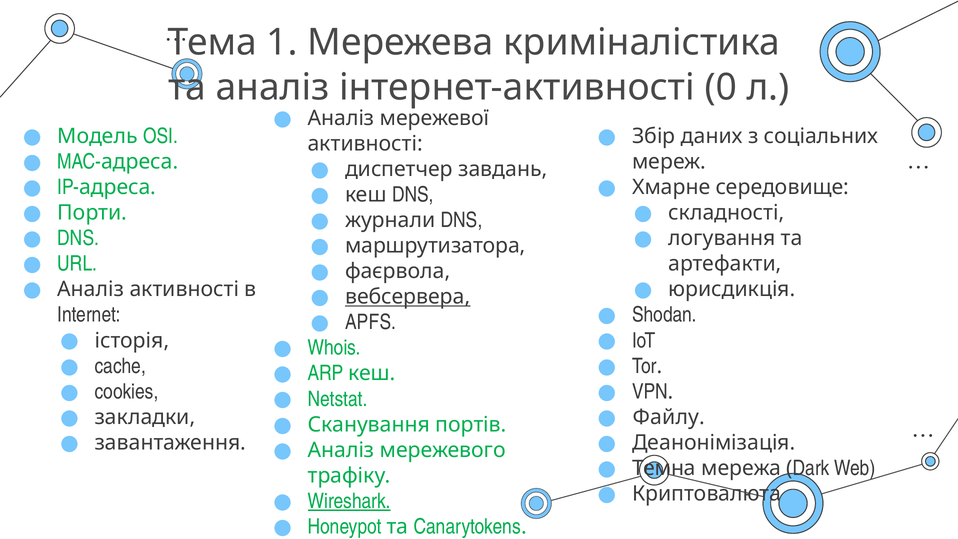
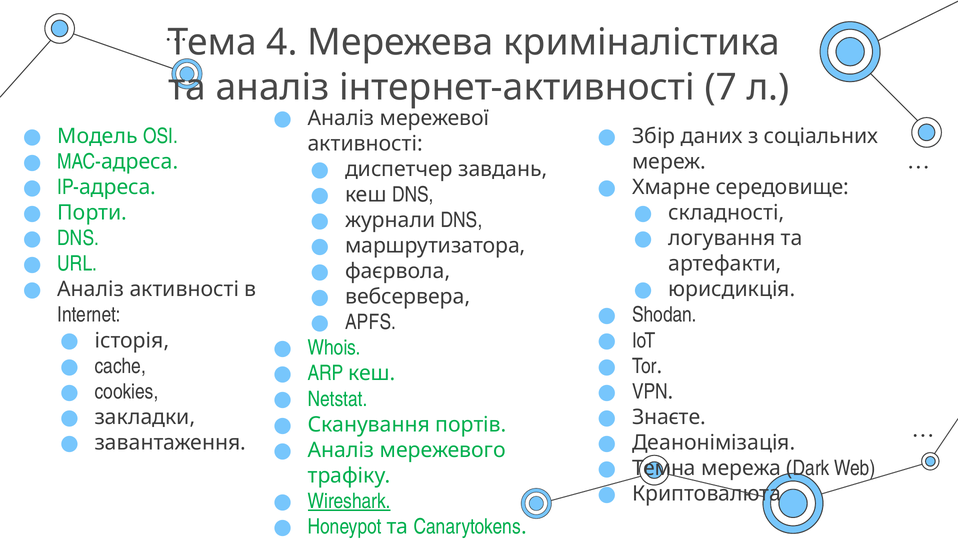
1: 1 -> 4 (282, 43)
0: 0 -> 7 (721, 87)
вебсервера underline: present -> none (408, 297)
Файлу: Файлу -> Знаєте (669, 417)
